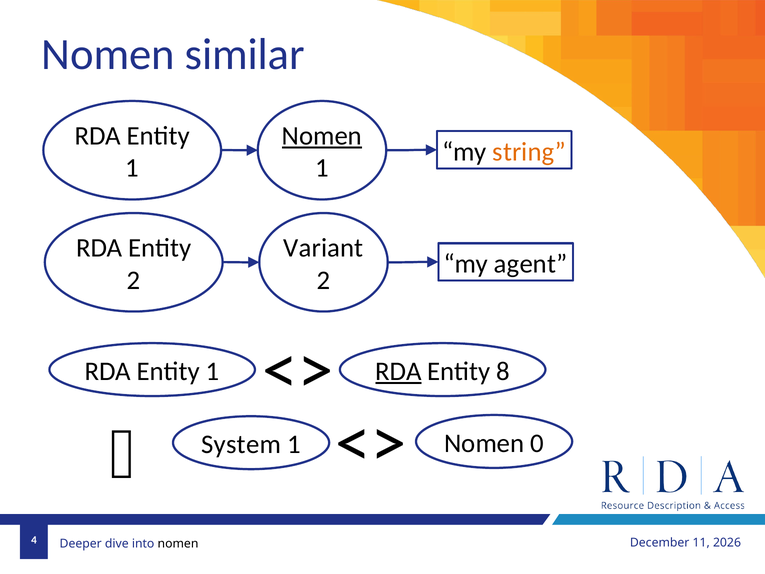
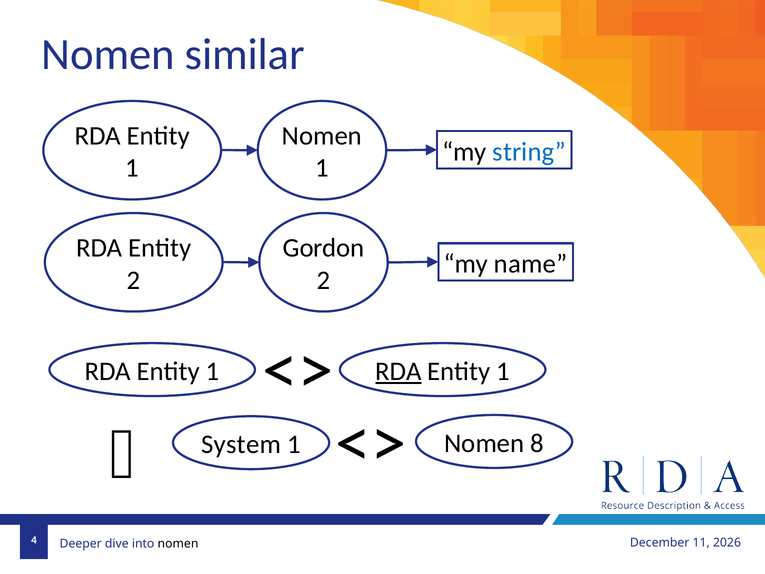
Nomen underline: present -> none (322, 136)
string colour: orange -> blue (529, 152)
Variant: Variant -> Gordon (324, 248)
agent: agent -> name (531, 264)
8: 8 -> 1 (503, 371)
0: 0 -> 8 (537, 443)
